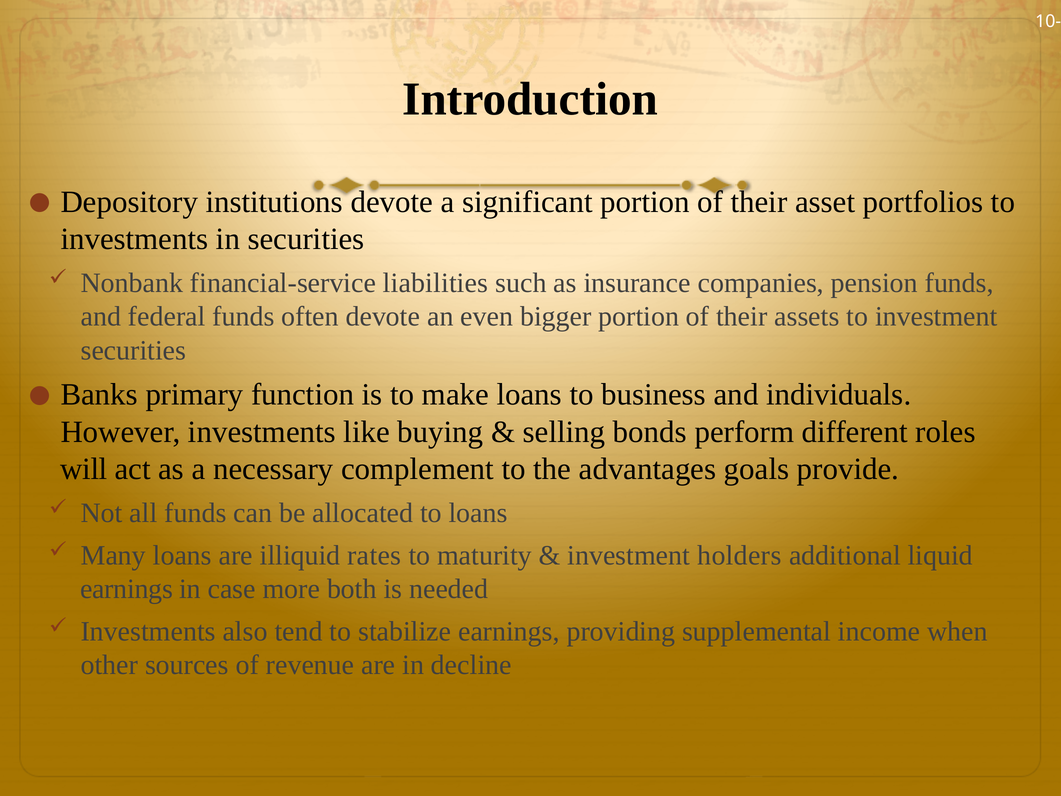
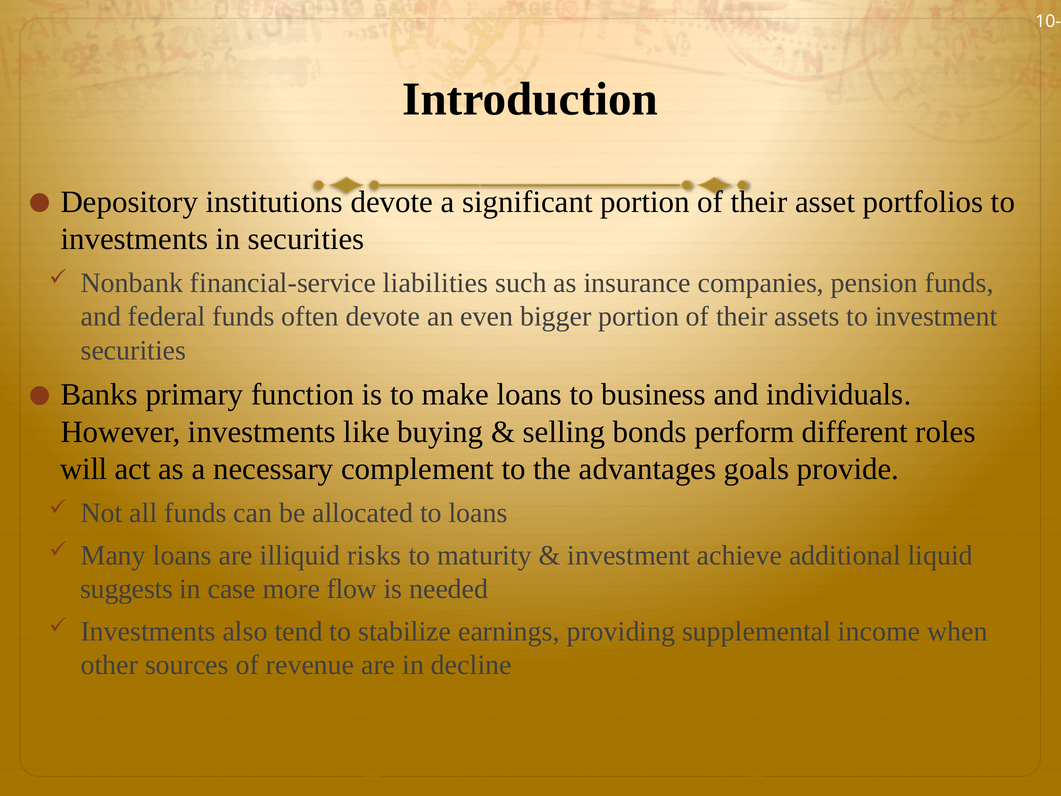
rates: rates -> risks (374, 555)
holders: holders -> achieve (740, 555)
earnings: earnings -> suggests (127, 589)
both: both -> flow (352, 589)
